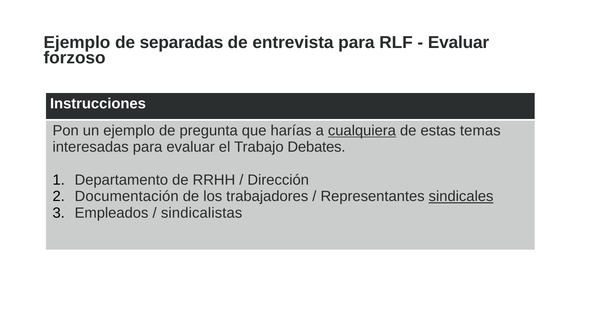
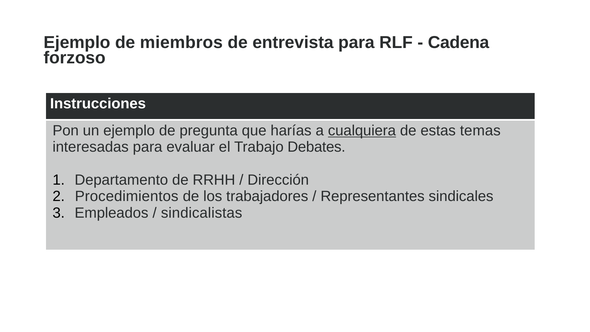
separadas: separadas -> miembros (181, 42)
Evaluar: Evaluar -> Cadena (459, 42)
Documentación: Documentación -> Procedimientos (127, 196)
sindicales underline: present -> none (461, 196)
